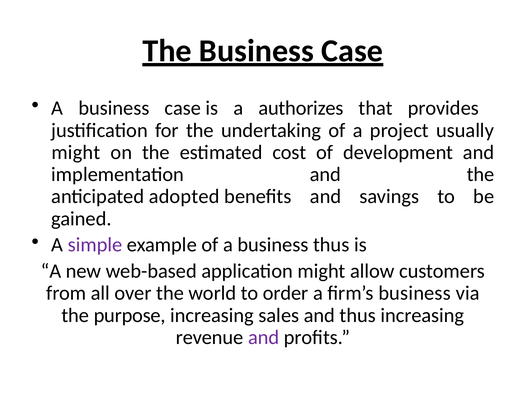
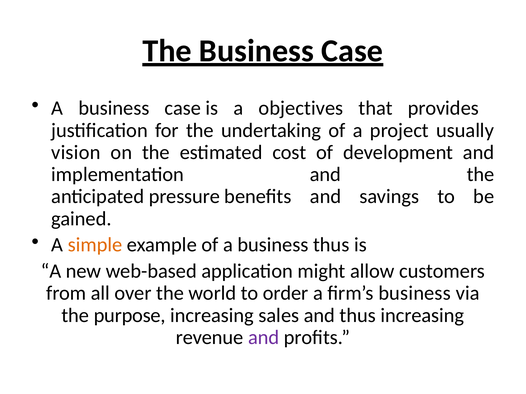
authorizes: authorizes -> objectives (301, 108)
might: might -> vision (76, 153)
adopted: adopted -> pressure (184, 197)
simple colour: purple -> orange (95, 245)
